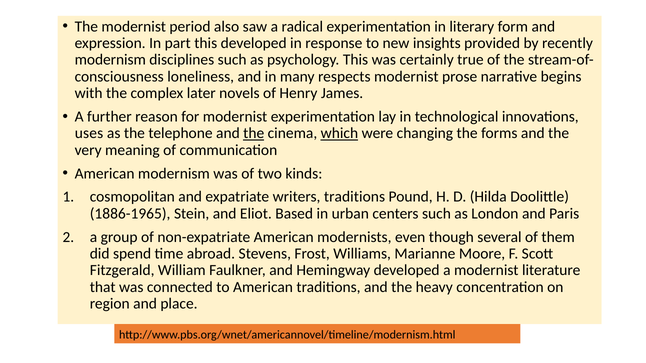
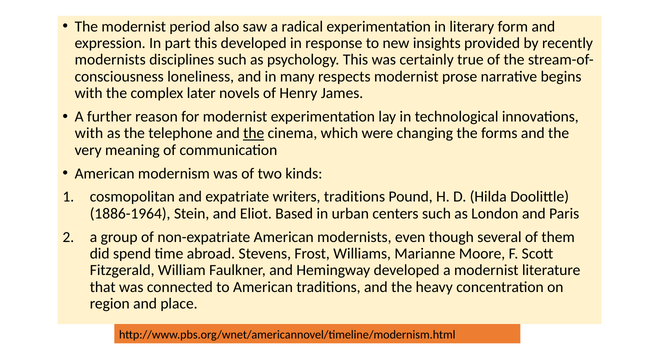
modernism: modernism -> modernists (110, 60)
uses: uses -> with (89, 133)
which underline: present -> none (339, 133)
1886-1965: 1886-1965 -> 1886-1964 (130, 214)
